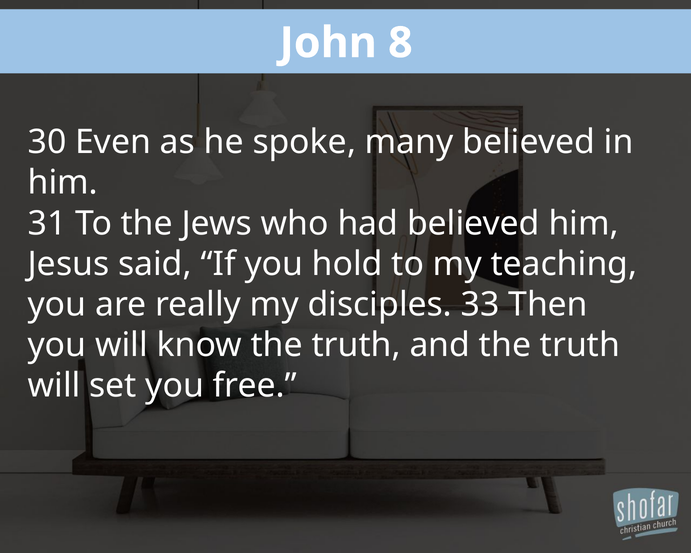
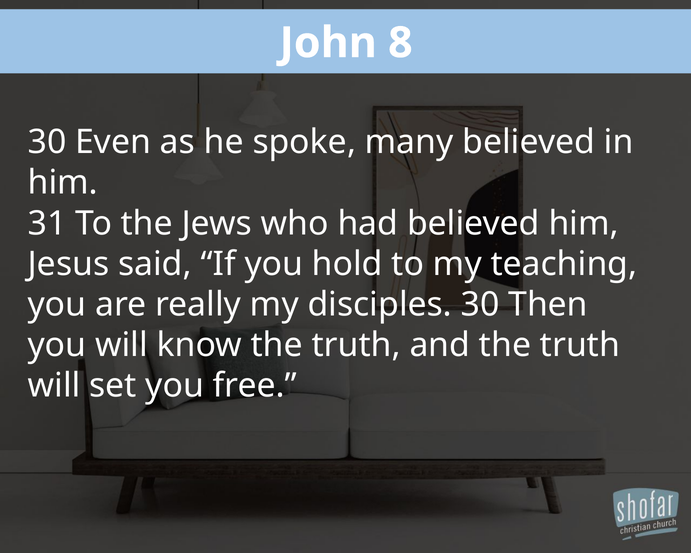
disciples 33: 33 -> 30 (480, 304)
